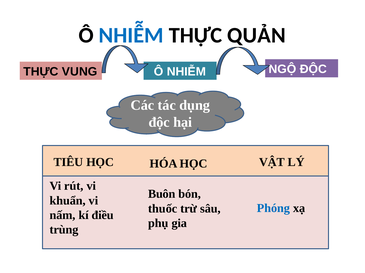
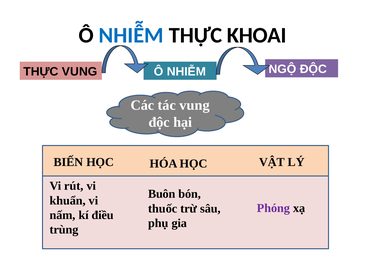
QUẢN: QUẢN -> KHOAI (257, 35)
tác dụng: dụng -> vung (195, 105)
TIÊU: TIÊU -> BIẾN (68, 162)
Phóng colour: blue -> purple (273, 209)
